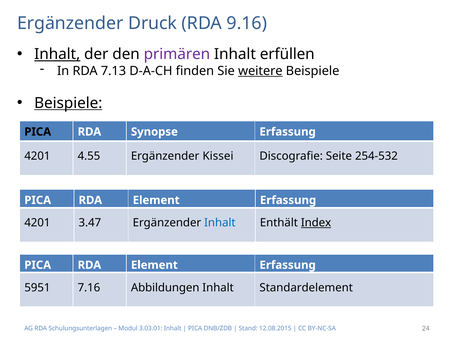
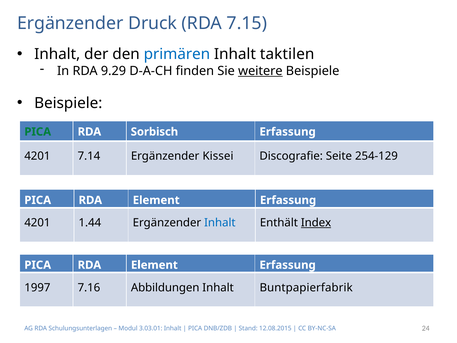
9.16: 9.16 -> 7.15 (247, 23)
Inhalt underline: present -> none (57, 54)
primären colour: purple -> blue (177, 54)
erfüllen: erfüllen -> taktilen (287, 54)
7.13: 7.13 -> 9.29 (113, 71)
Beispiele underline: present -> none (68, 103)
PICA colour: black -> green (38, 132)
Synopse: Synopse -> Sorbisch (154, 132)
4.55: 4.55 -> 7.14 (89, 156)
254-532: 254-532 -> 254-129 (376, 156)
3.47: 3.47 -> 1.44 (90, 223)
5951: 5951 -> 1997 (37, 287)
Standardelement: Standardelement -> Buntpapierfabrik (306, 287)
